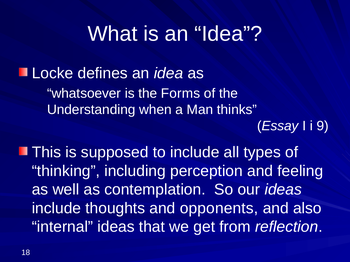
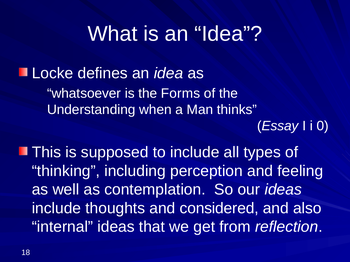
9: 9 -> 0 (323, 126)
opponents: opponents -> considered (219, 209)
